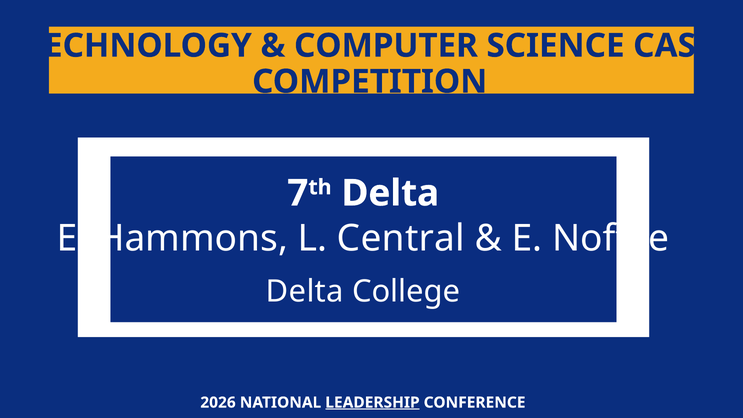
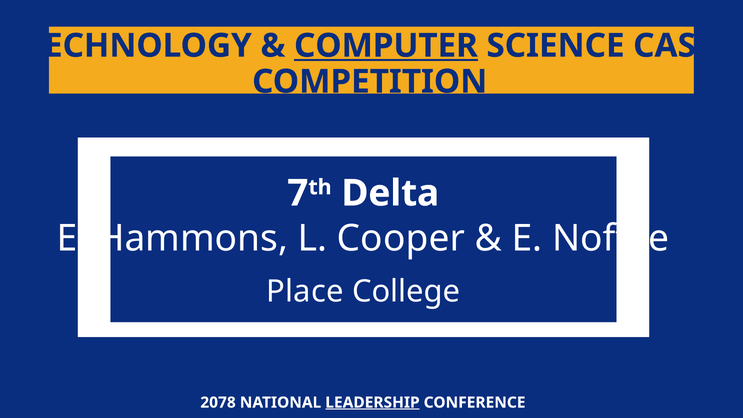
COMPUTER underline: none -> present (386, 46)
Central: Central -> Cooper (401, 239)
Delta: Delta -> Place (305, 291)
2026: 2026 -> 2078 (218, 402)
